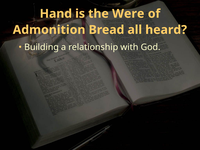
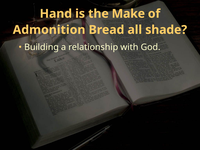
Were: Were -> Make (128, 14)
heard: heard -> shade (166, 30)
